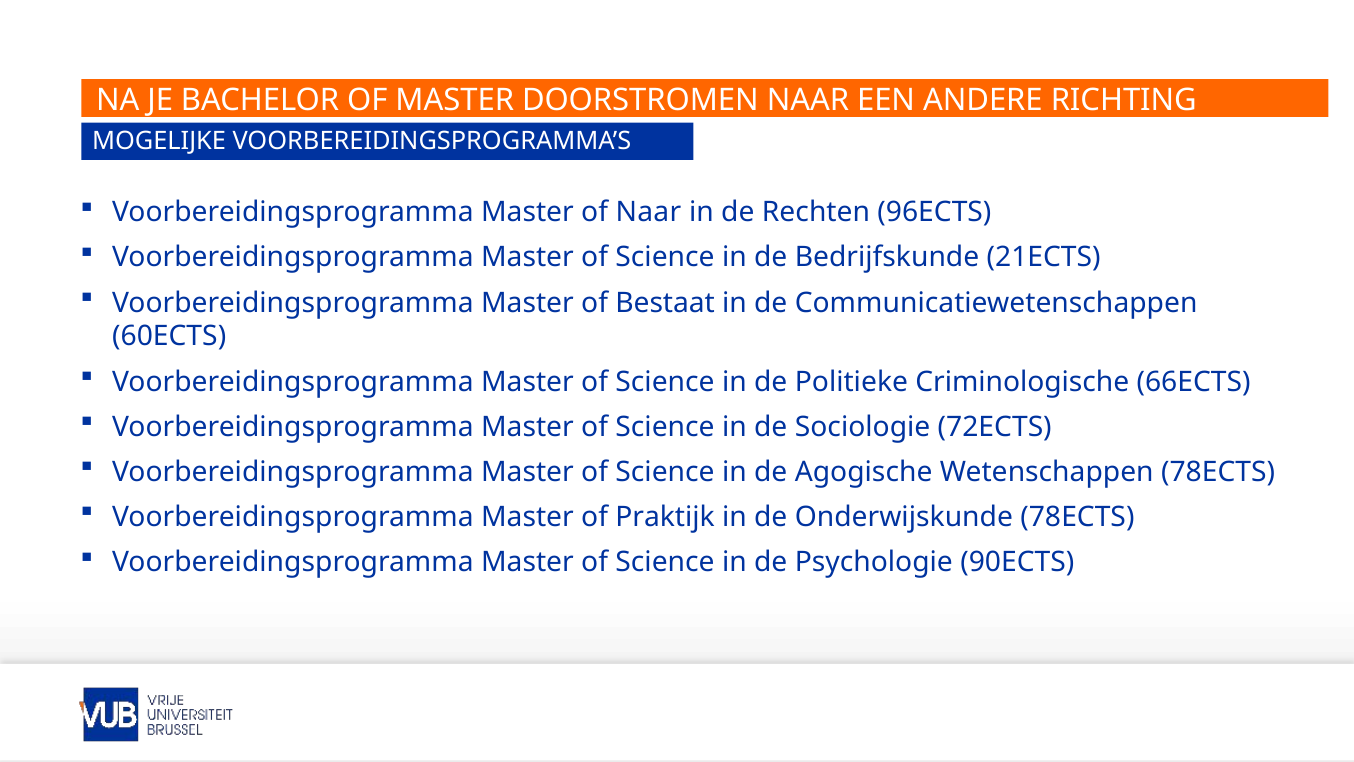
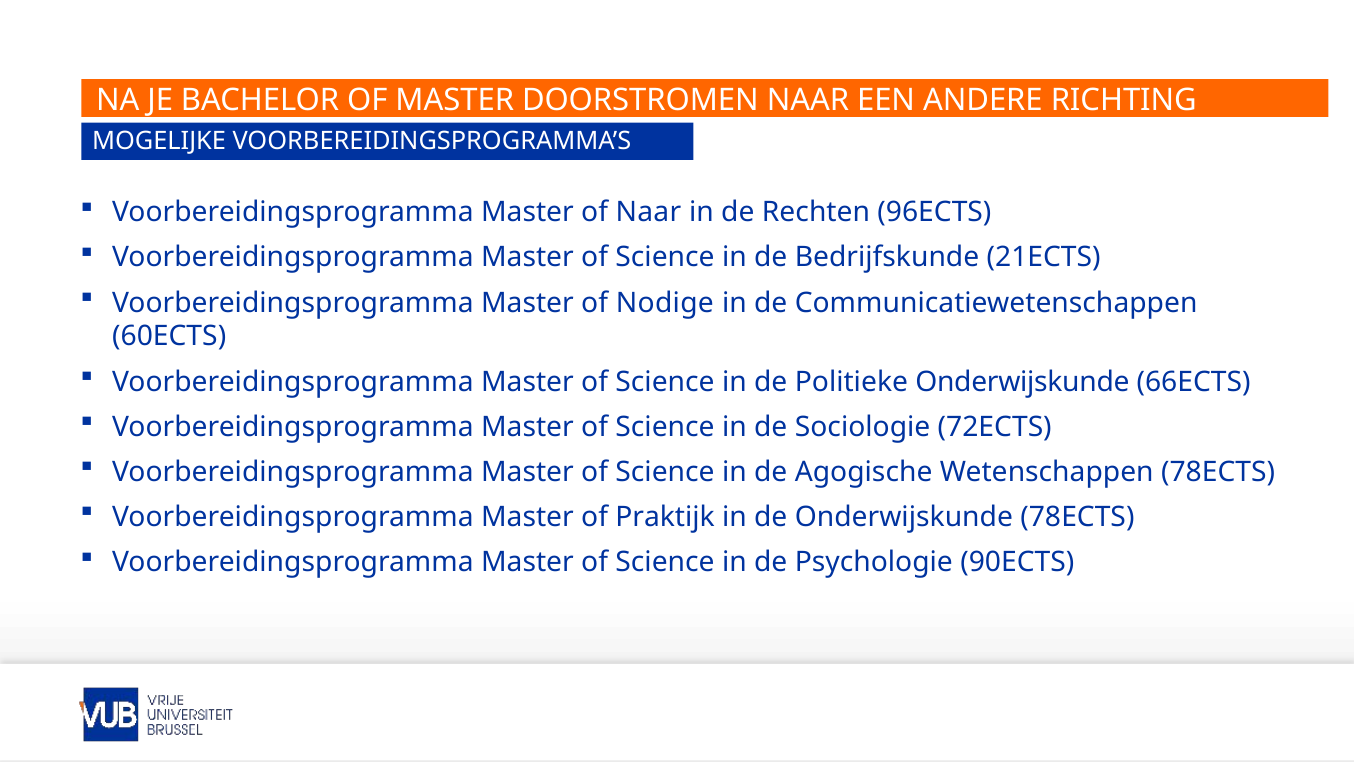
Bestaat: Bestaat -> Nodige (665, 303)
Politieke Criminologische: Criminologische -> Onderwijskunde (1022, 382)
